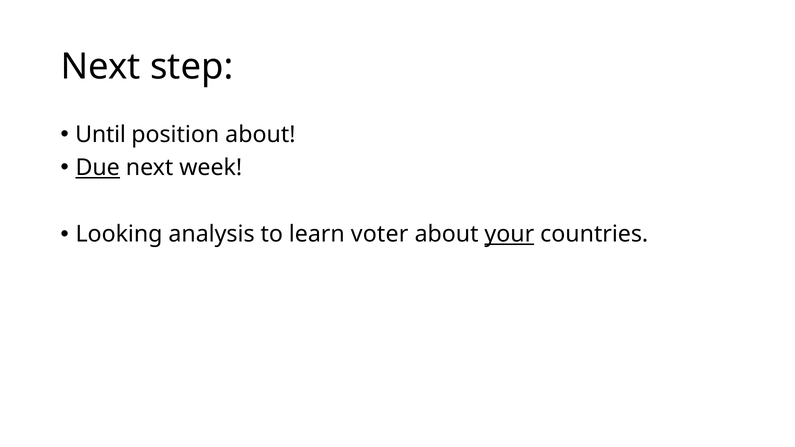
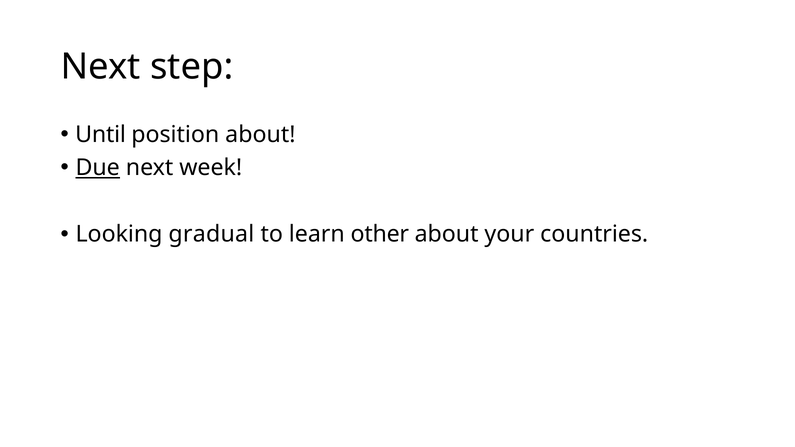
analysis: analysis -> gradual (211, 234)
voter: voter -> other (380, 234)
your underline: present -> none (509, 234)
